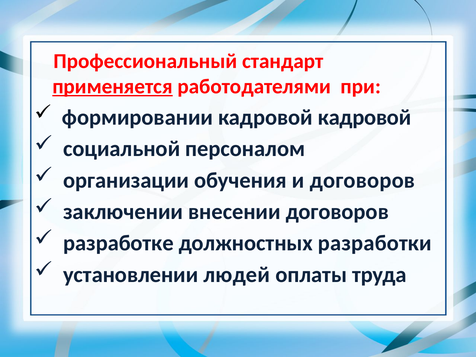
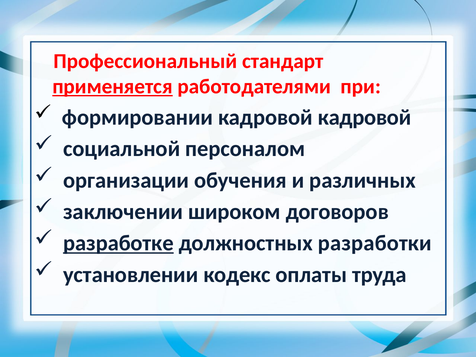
и договоров: договоров -> различных (363, 180)
внесении: внесении -> широком (234, 212)
разработке underline: none -> present (118, 243)
людей: людей -> кодекс (237, 275)
